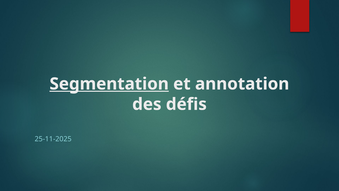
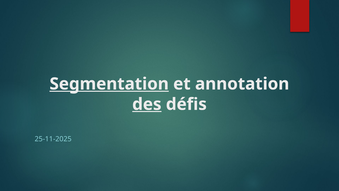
des underline: none -> present (147, 104)
